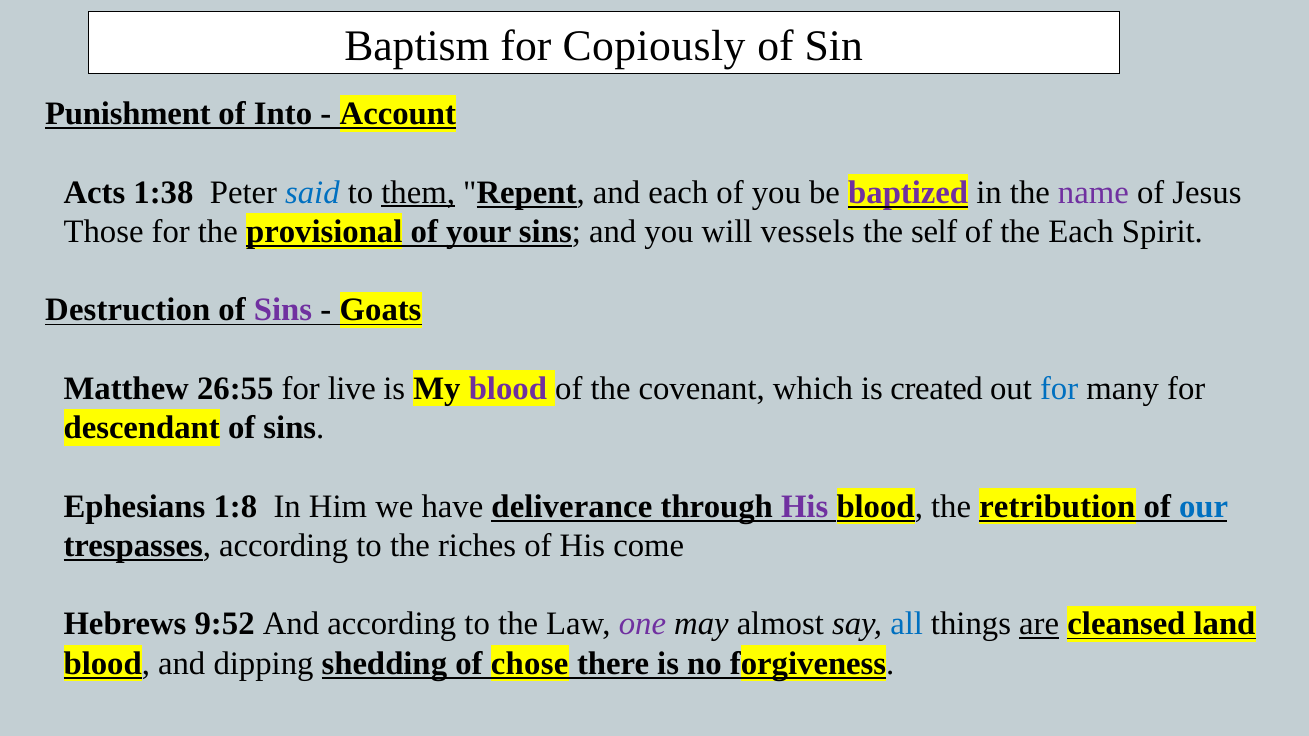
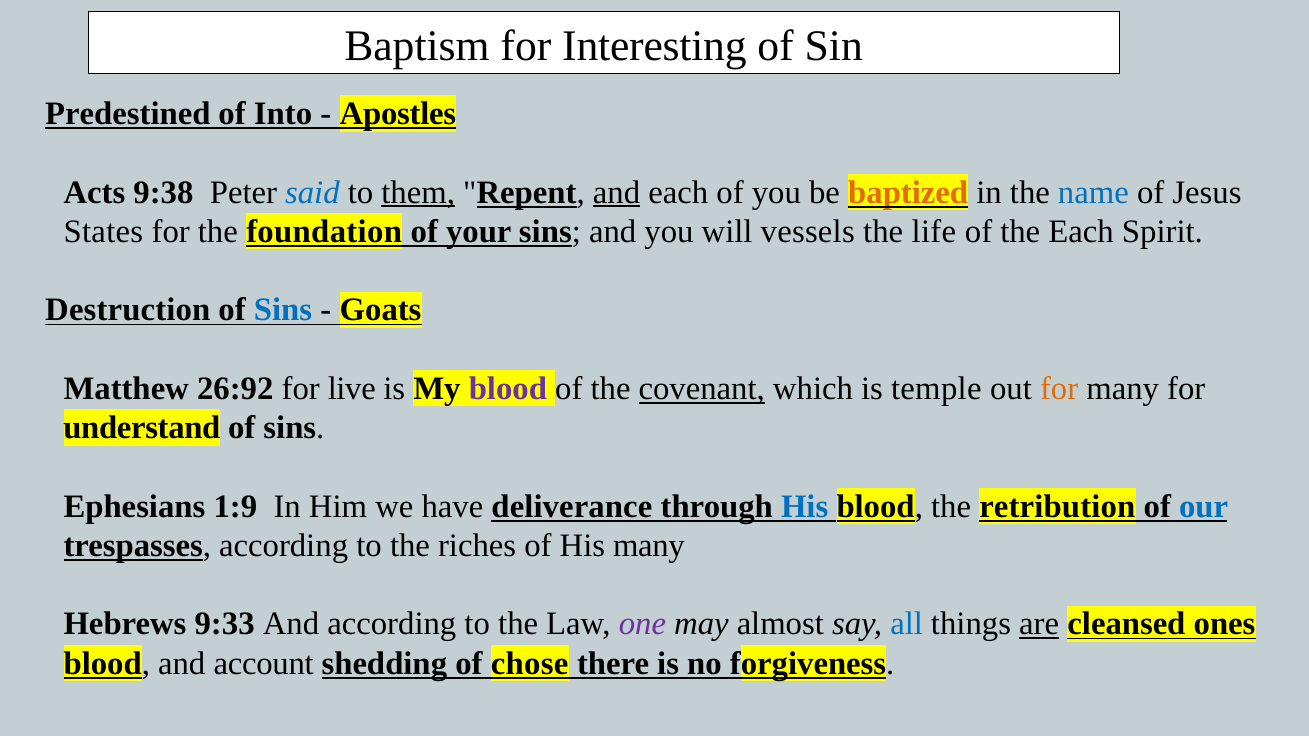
Copiously: Copiously -> Interesting (654, 46)
Punishment: Punishment -> Predestined (128, 114)
Account: Account -> Apostles (398, 114)
1:38: 1:38 -> 9:38 (163, 192)
and underline: none -> present (617, 192)
baptized colour: purple -> orange (908, 192)
name colour: purple -> blue (1093, 192)
Those: Those -> States (103, 232)
provisional: provisional -> foundation (324, 232)
self: self -> life (934, 232)
Sins colour: purple -> blue (283, 310)
26:55: 26:55 -> 26:92 (235, 389)
covenant underline: none -> present (702, 389)
created: created -> temple (936, 389)
for colour: blue -> orange (1059, 389)
descendant: descendant -> understand (142, 428)
1:8: 1:8 -> 1:9 (235, 507)
His colour: purple -> blue (805, 507)
His come: come -> many (649, 546)
9:52: 9:52 -> 9:33 (225, 624)
land: land -> ones (1225, 624)
dipping: dipping -> account (264, 664)
